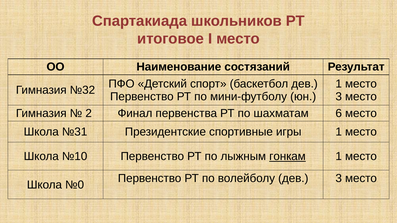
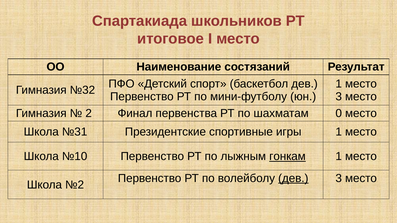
6: 6 -> 0 (339, 114)
дев underline: none -> present (293, 178)
№0: №0 -> №2 (75, 185)
